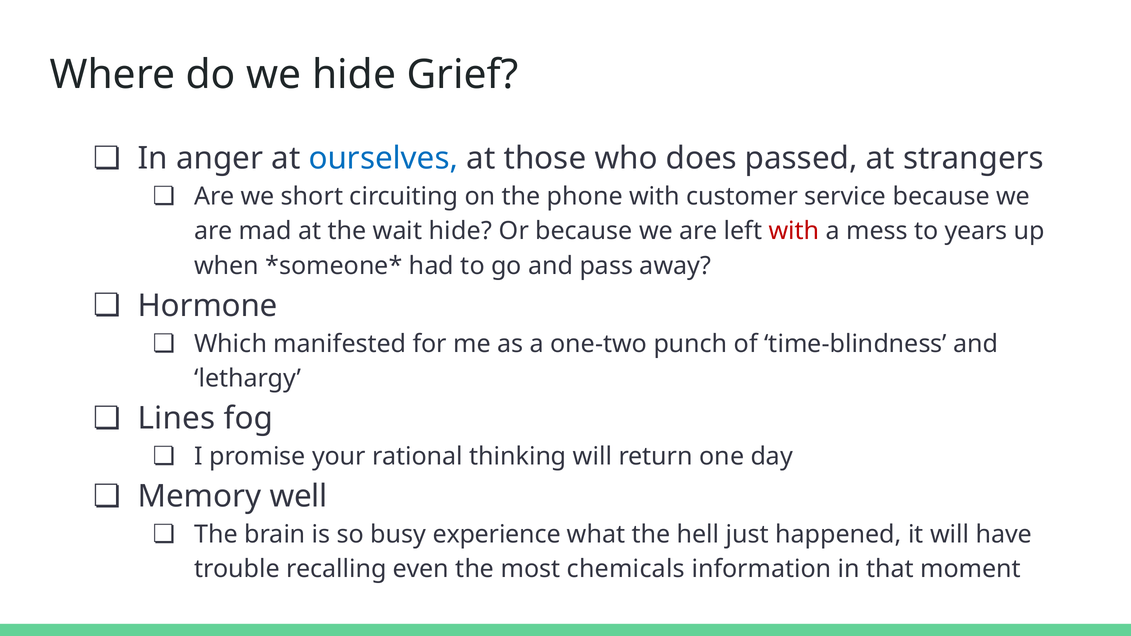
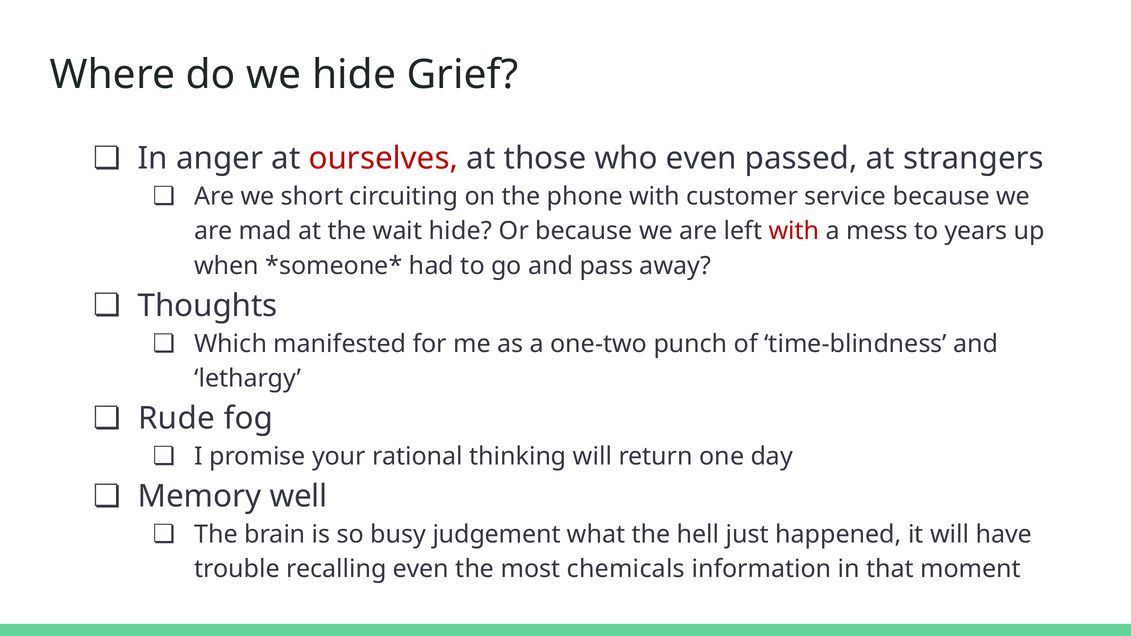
ourselves colour: blue -> red (383, 159)
who does: does -> even (701, 159)
Hormone: Hormone -> Thoughts (208, 306)
Lines: Lines -> Rude (177, 419)
experience: experience -> judgement (497, 535)
